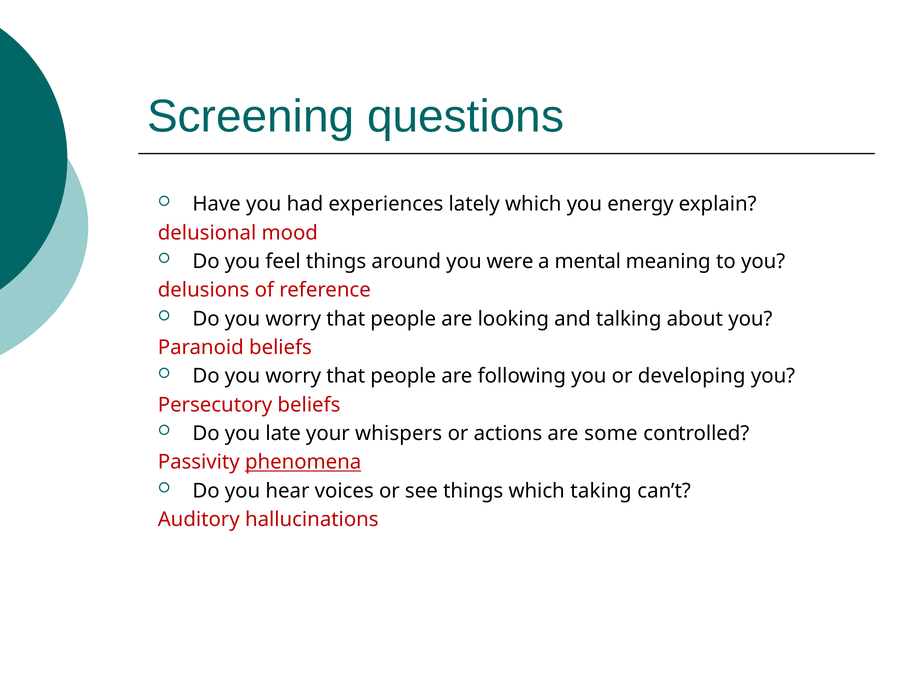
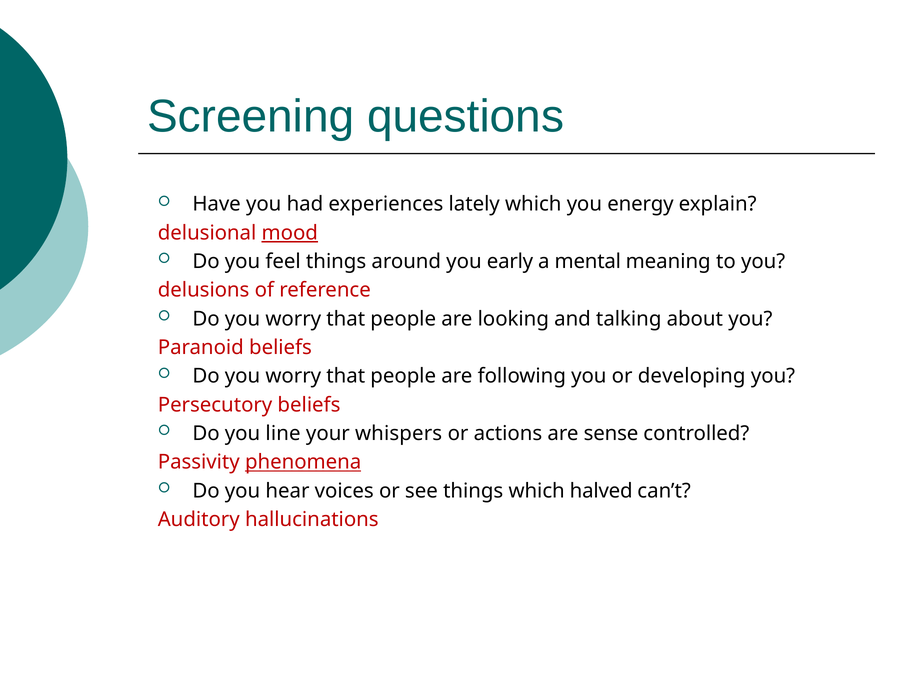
mood underline: none -> present (290, 233)
were: were -> early (510, 261)
late: late -> line (283, 433)
some: some -> sense (611, 433)
taking: taking -> halved (601, 491)
